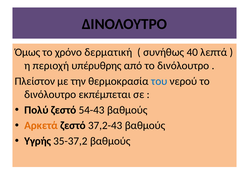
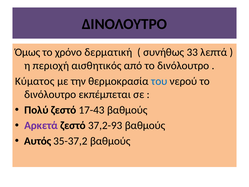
40: 40 -> 33 (192, 52)
υπέρυθρης: υπέρυθρης -> αισθητικός (96, 66)
Πλείστον: Πλείστον -> Κύματος (35, 81)
54-43: 54-43 -> 17-43 (92, 110)
Αρκετά colour: orange -> purple (41, 125)
37,2-43: 37,2-43 -> 37,2-93 (105, 125)
Υγρής: Υγρής -> Αυτός (38, 141)
